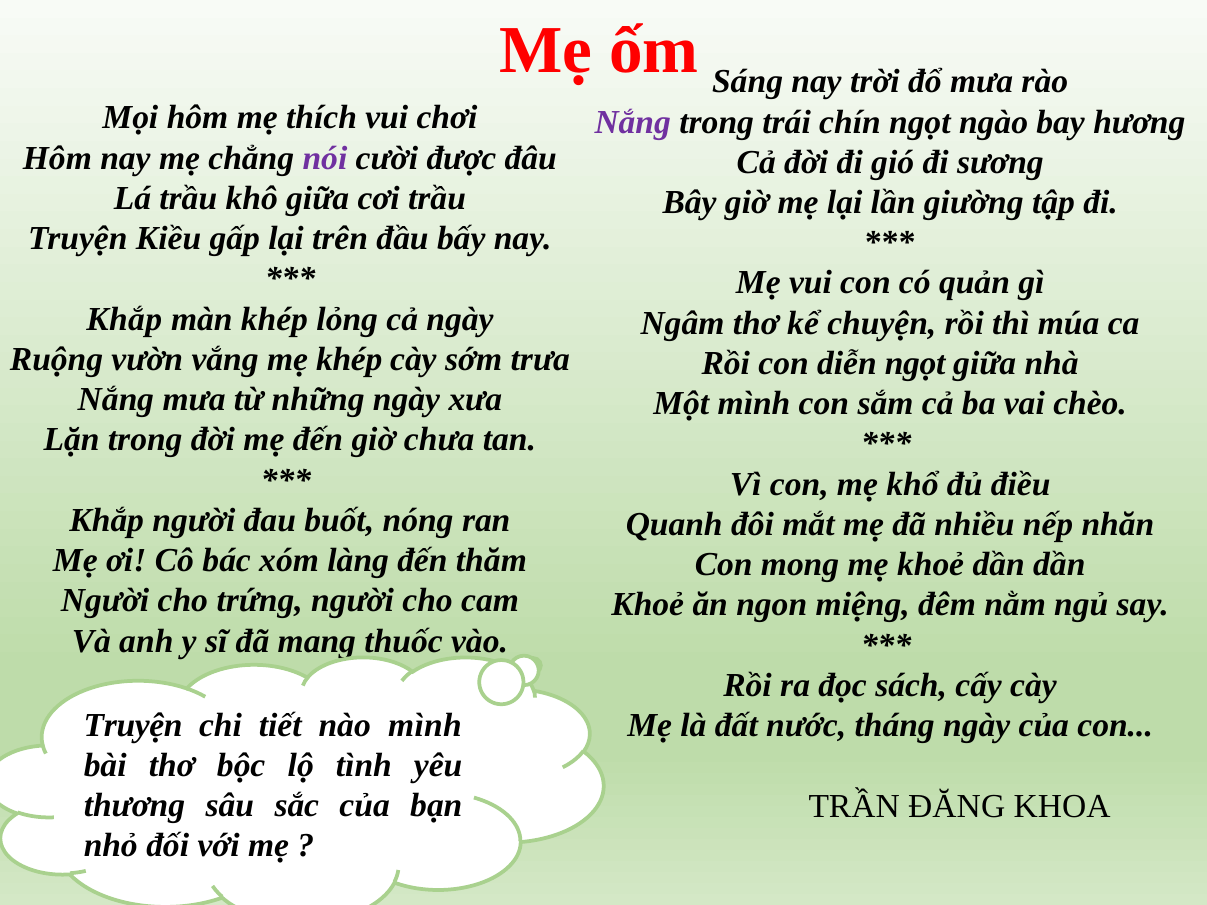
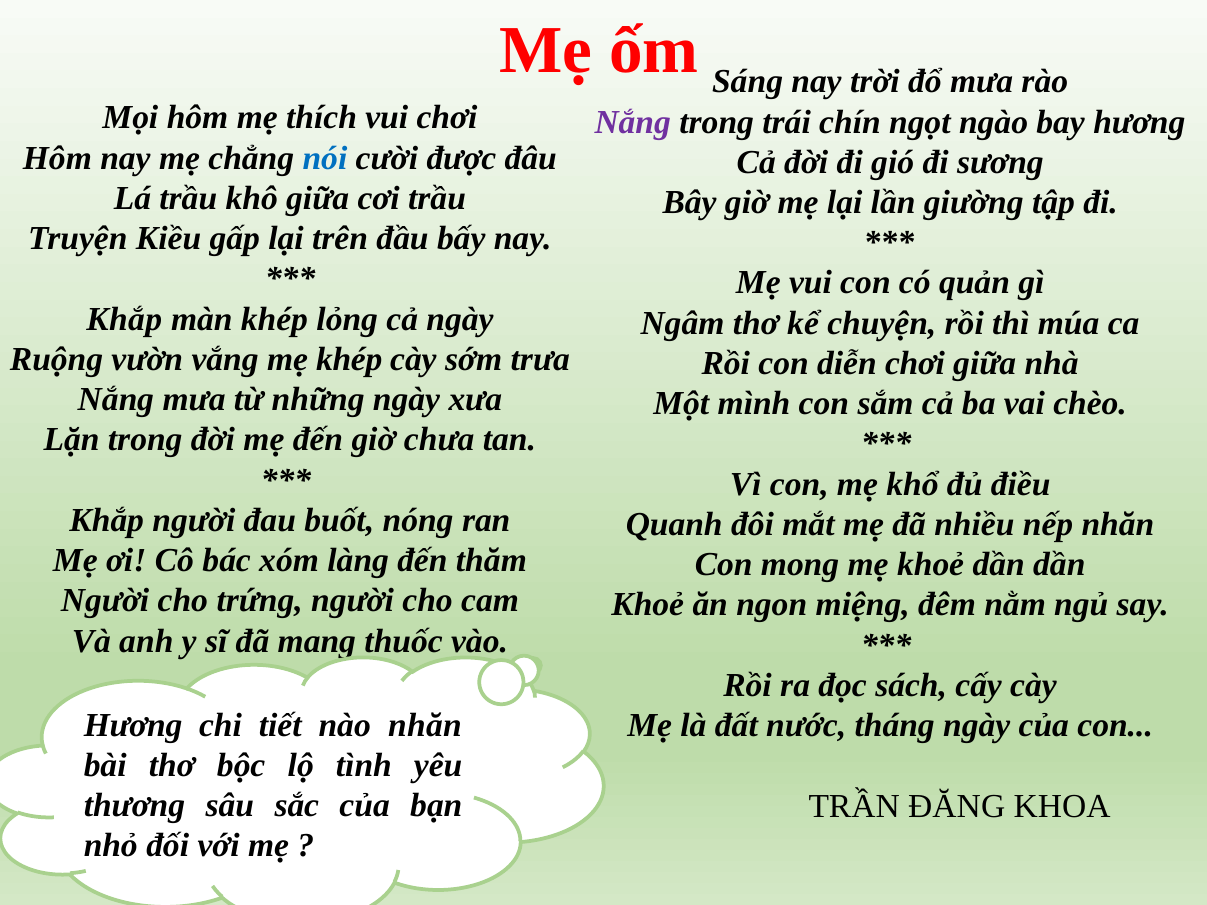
nói colour: purple -> blue (325, 158)
diễn ngọt: ngọt -> chơi (915, 363)
Truyện: Truyện -> Hương (133, 725)
nào mình: mình -> nhăn (425, 725)
